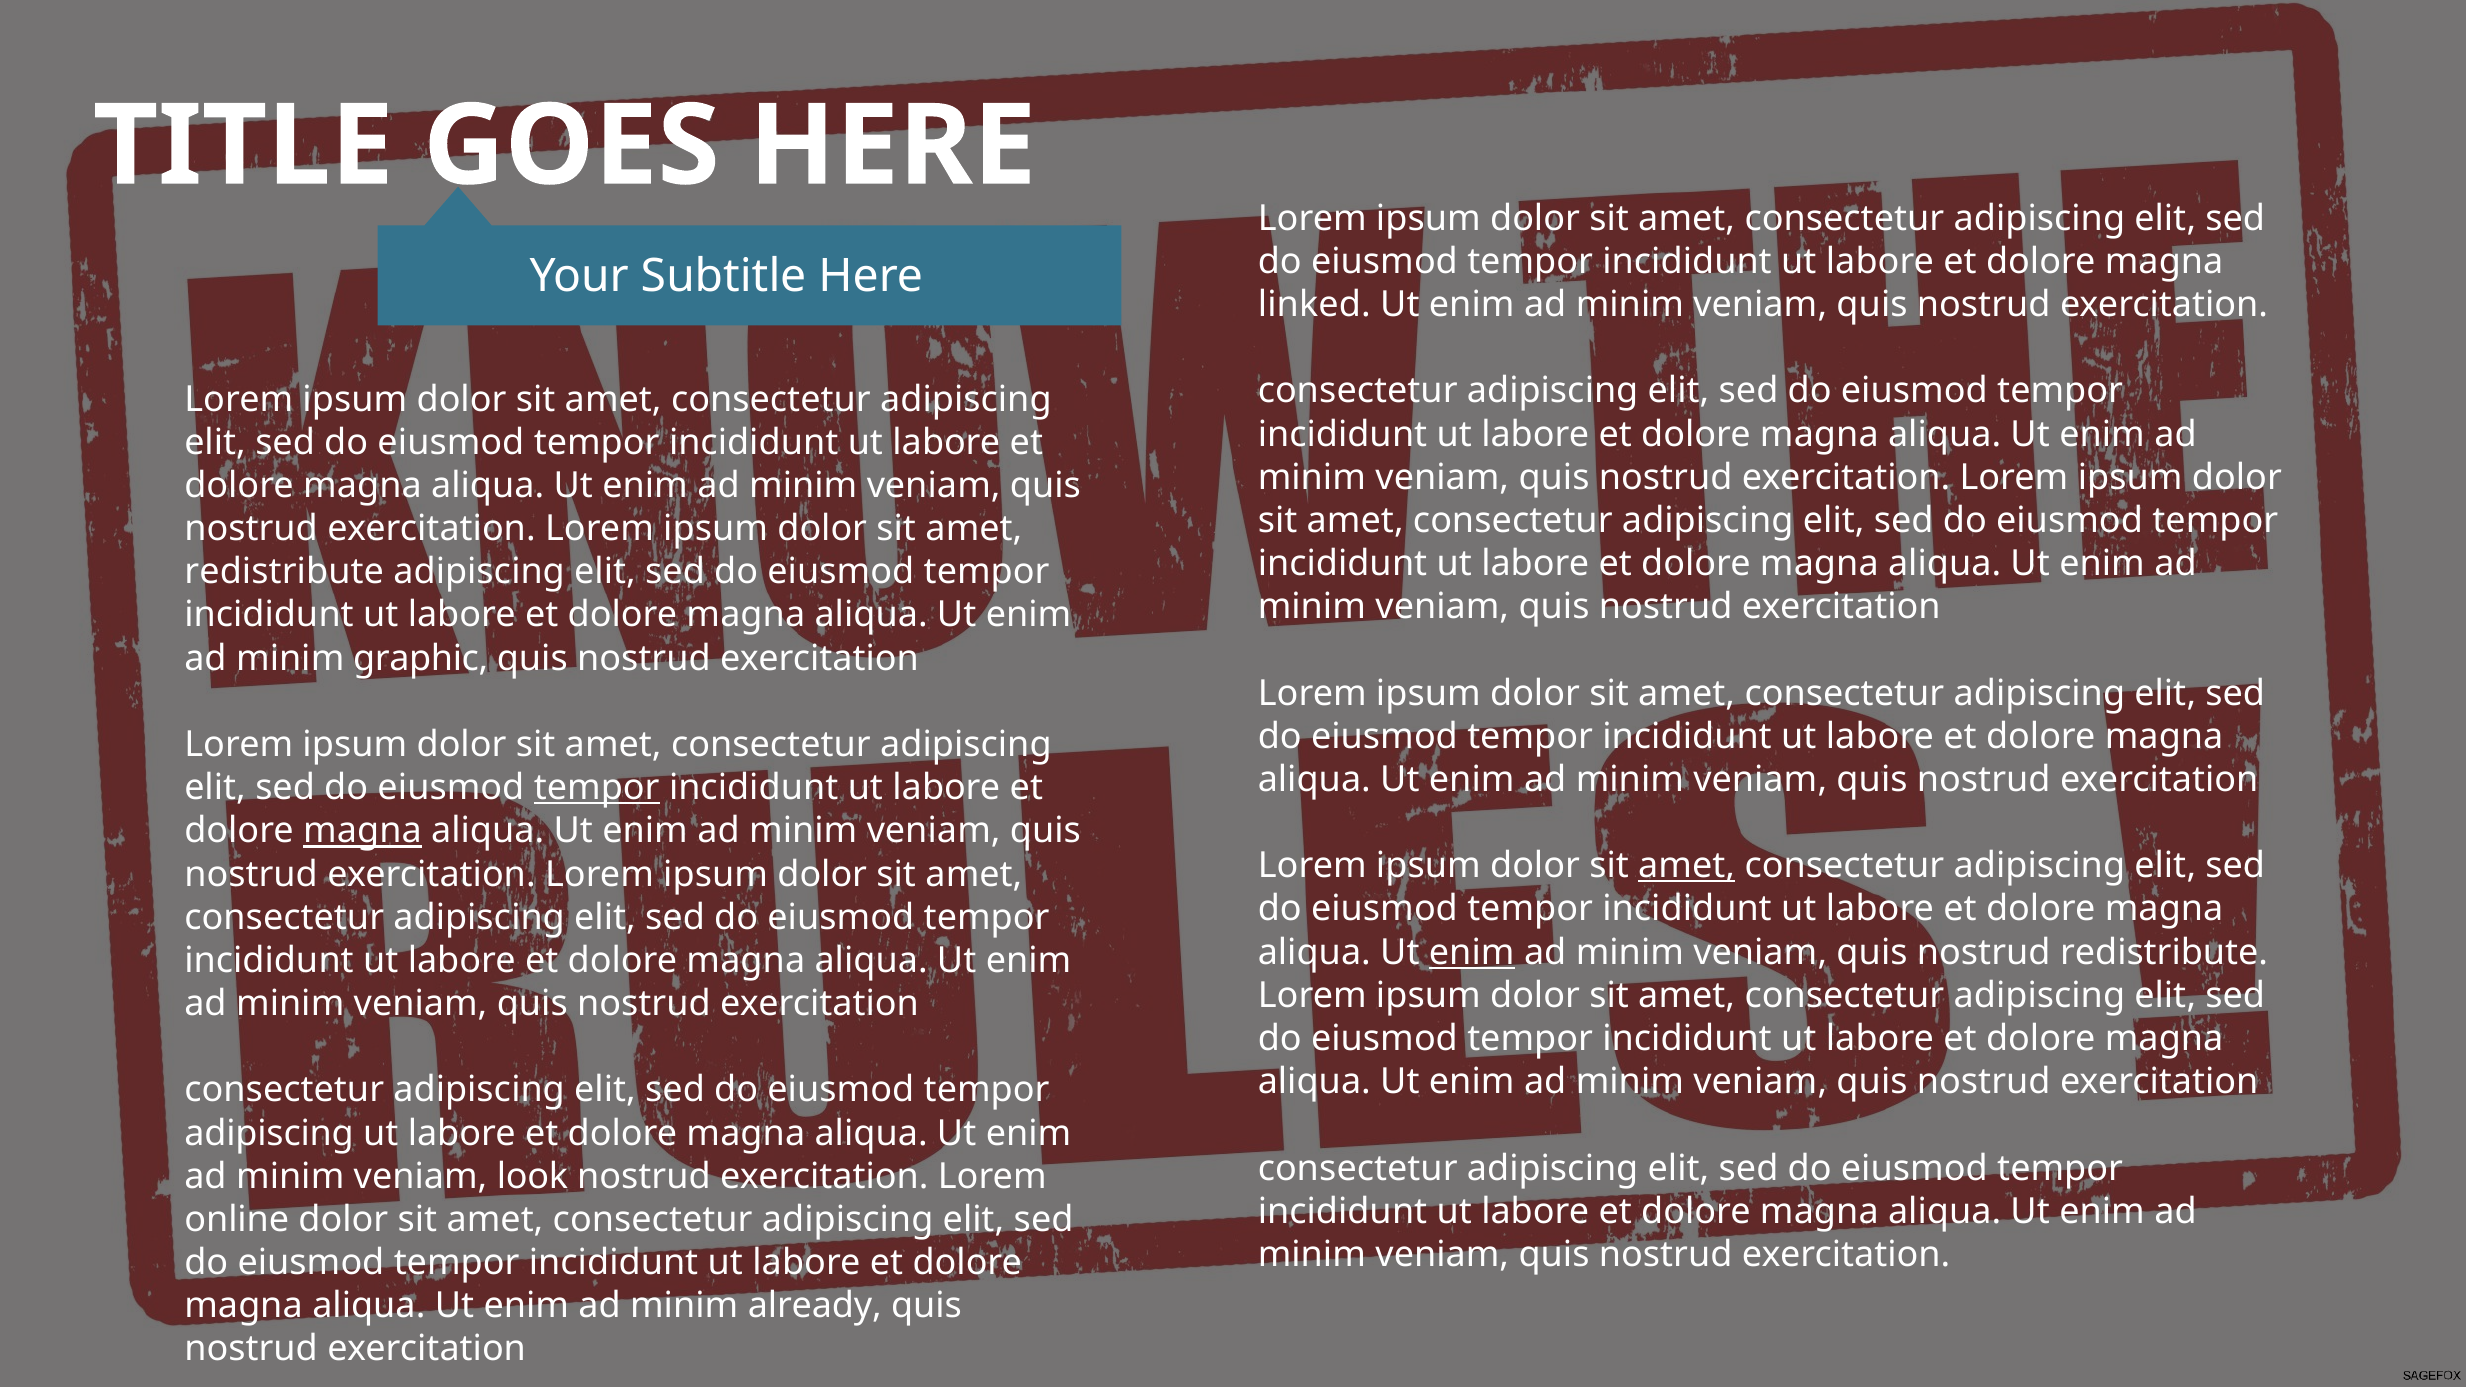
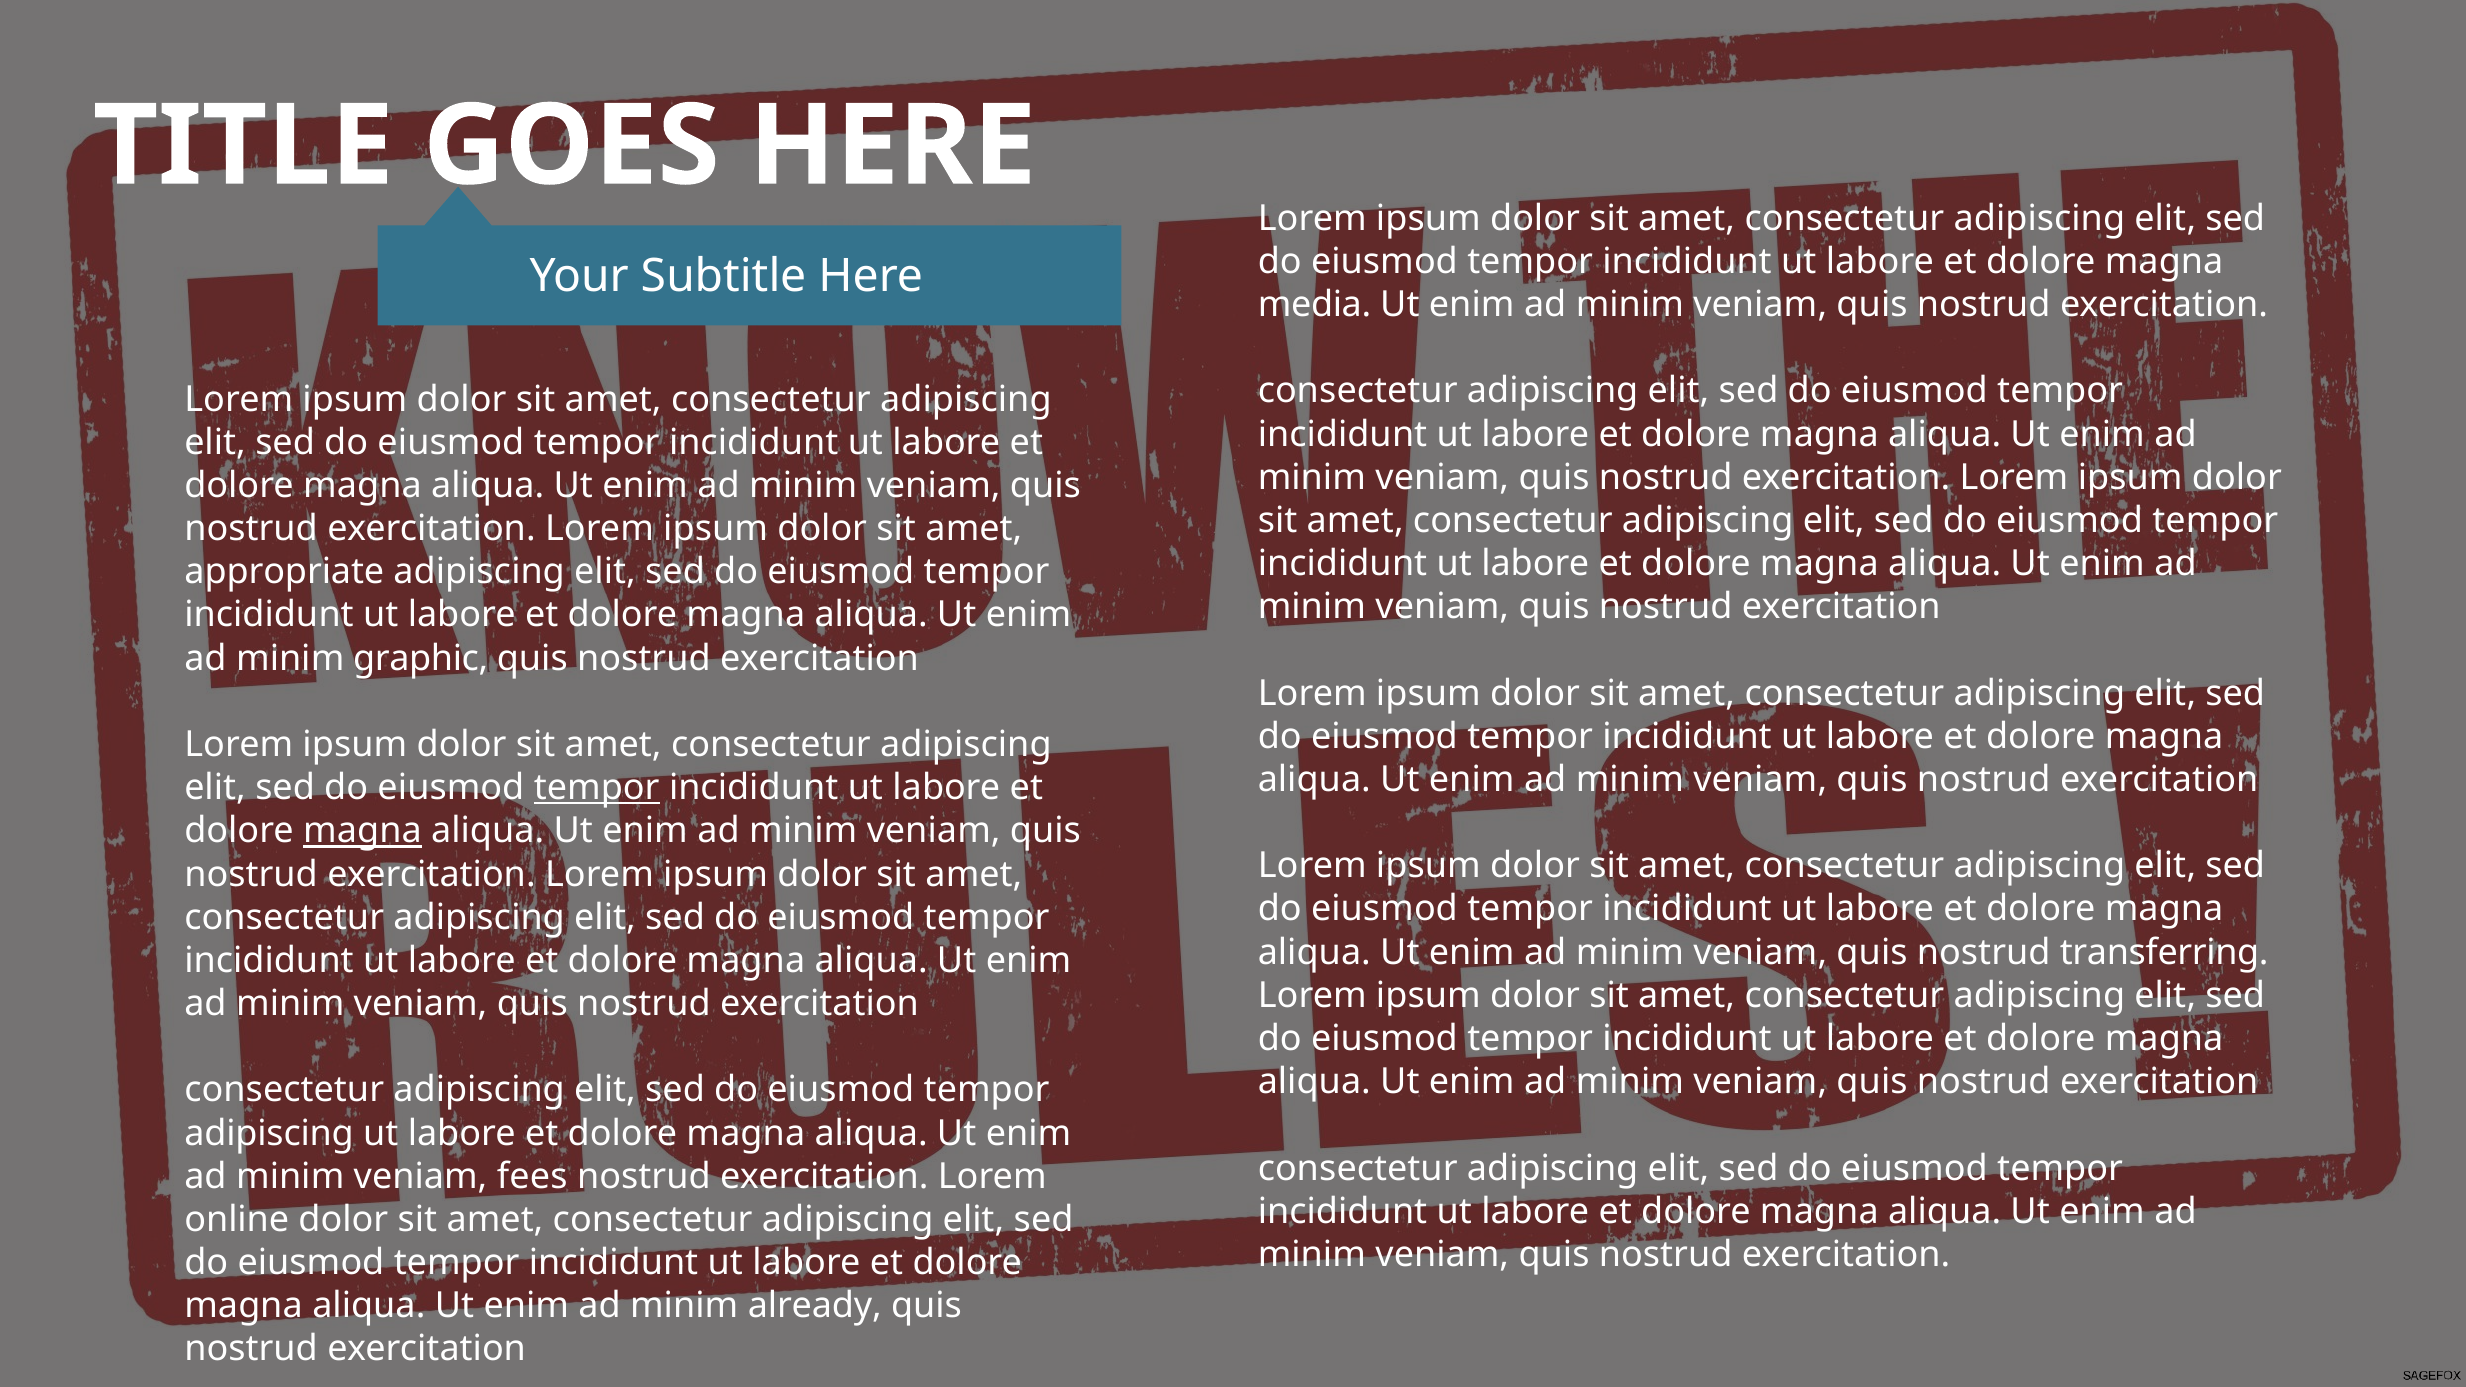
linked: linked -> media (1315, 305)
redistribute: redistribute -> appropriate (284, 572)
amet underline: present -> none (1687, 866)
enim underline: present -> none (1472, 952)
nostrud redistribute: redistribute -> transferring (2164, 952)
look: look -> fees (532, 1176)
